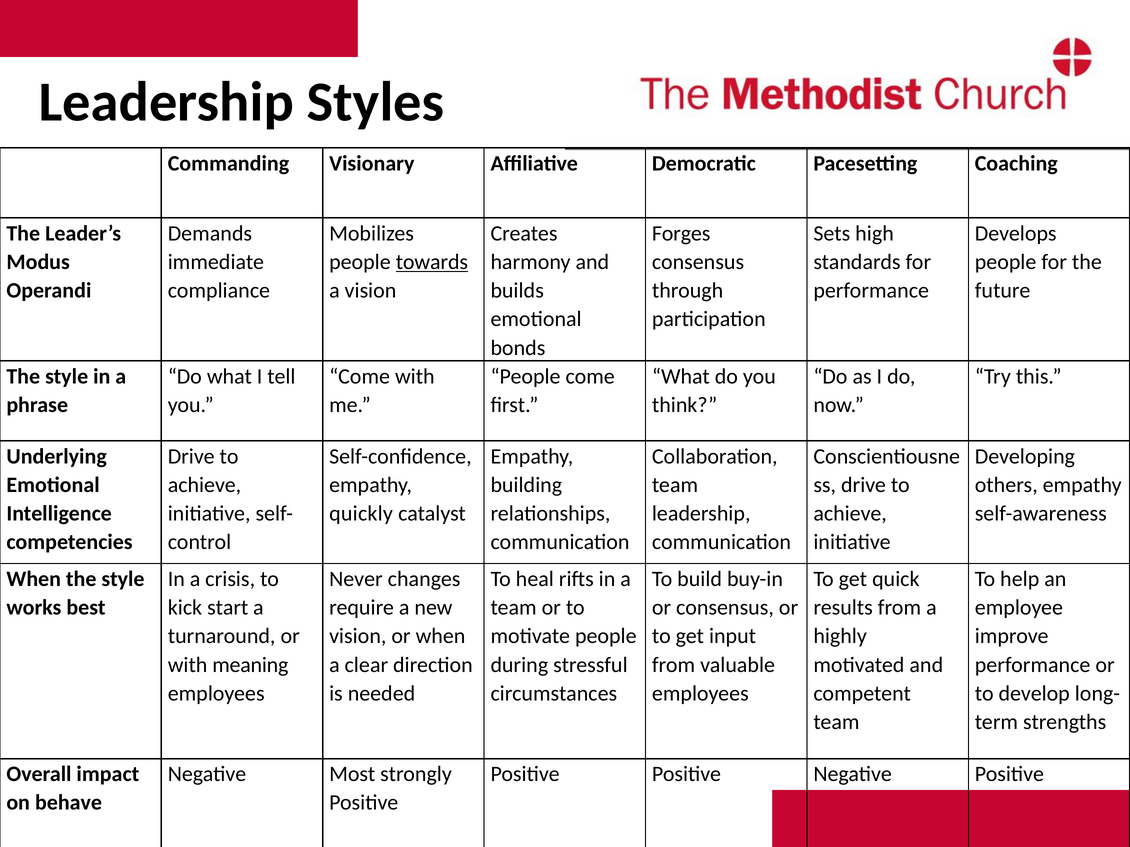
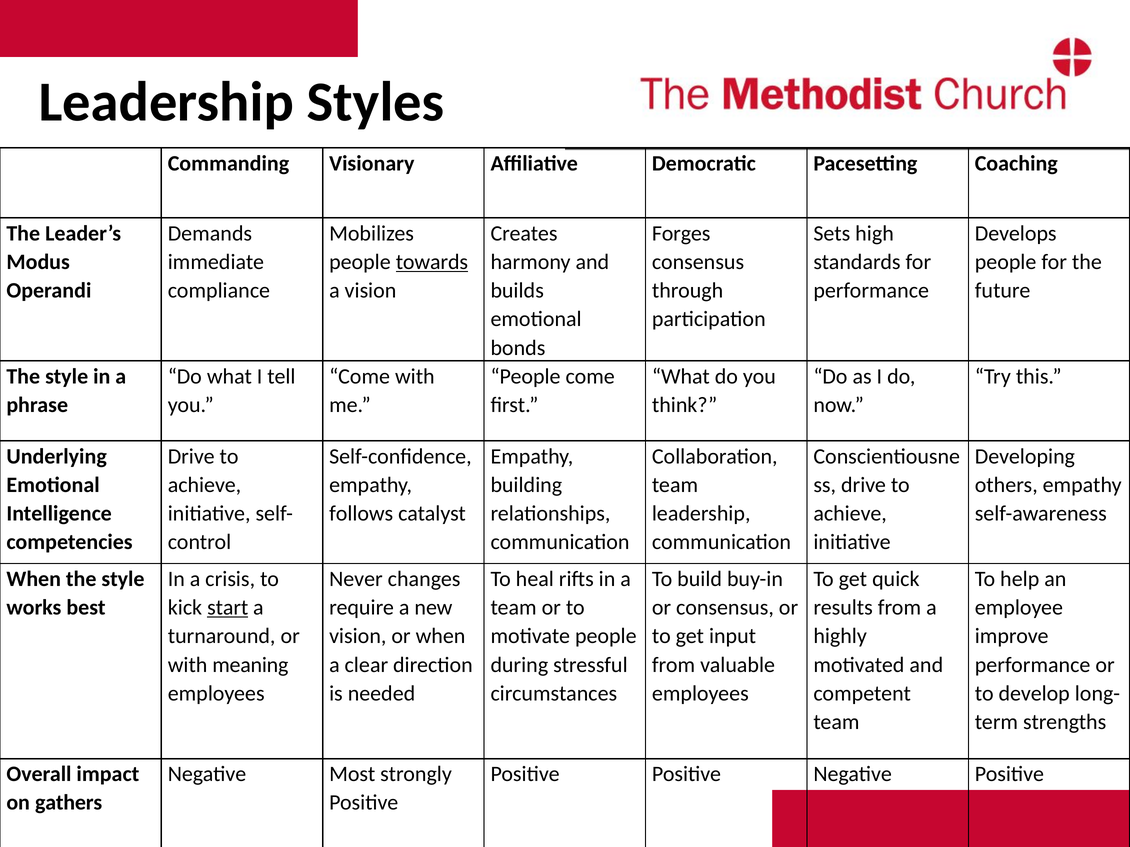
quickly: quickly -> follows (361, 514)
start underline: none -> present (228, 608)
behave: behave -> gathers (69, 803)
